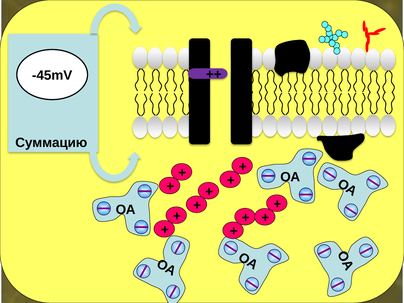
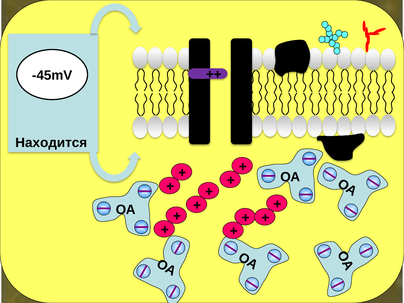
Суммацию: Суммацию -> Находится (51, 143)
